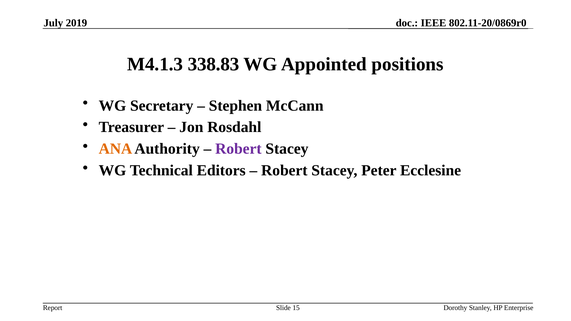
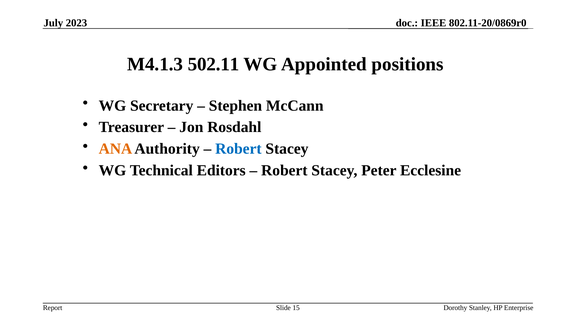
2019: 2019 -> 2023 (76, 23)
338.83: 338.83 -> 502.11 (214, 64)
Robert colour: purple -> blue (238, 149)
